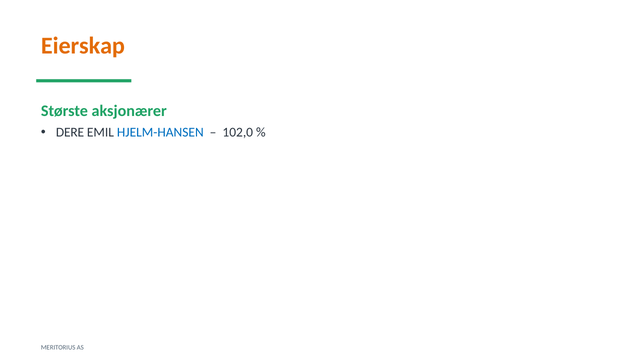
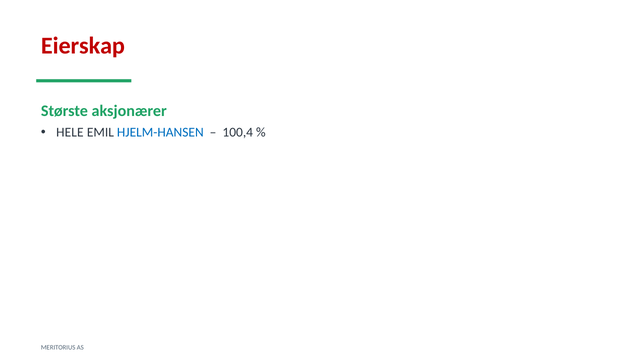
Eierskap colour: orange -> red (83, 46)
DERE: DERE -> HELE (70, 132)
102,0: 102,0 -> 100,4 (238, 132)
